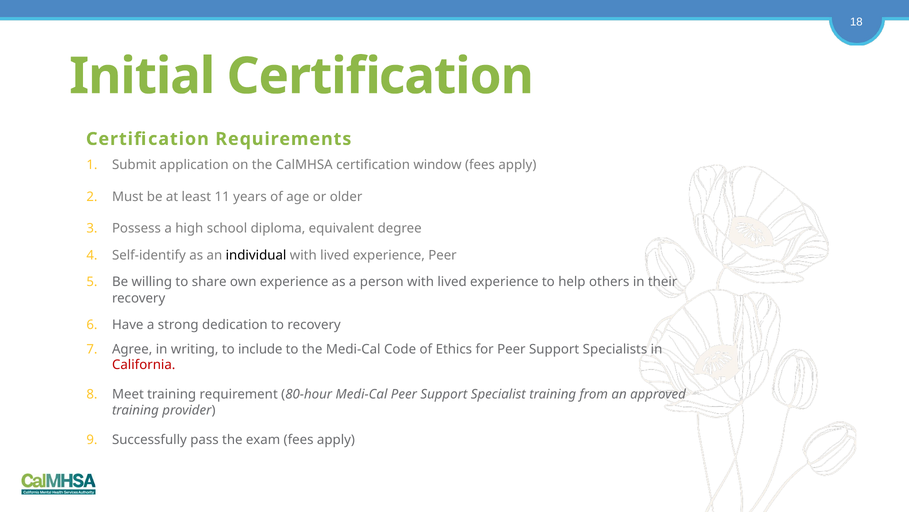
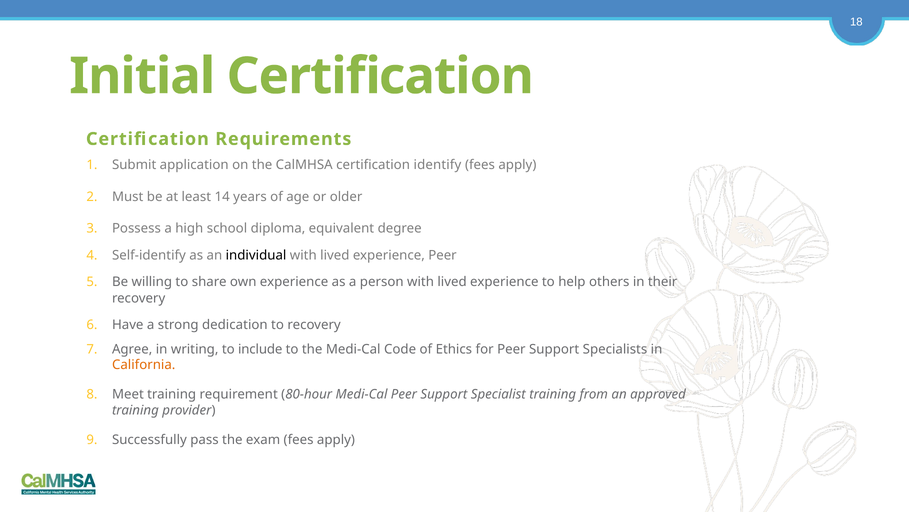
window: window -> identify (437, 165)
11: 11 -> 14 (222, 196)
California colour: red -> orange (144, 365)
